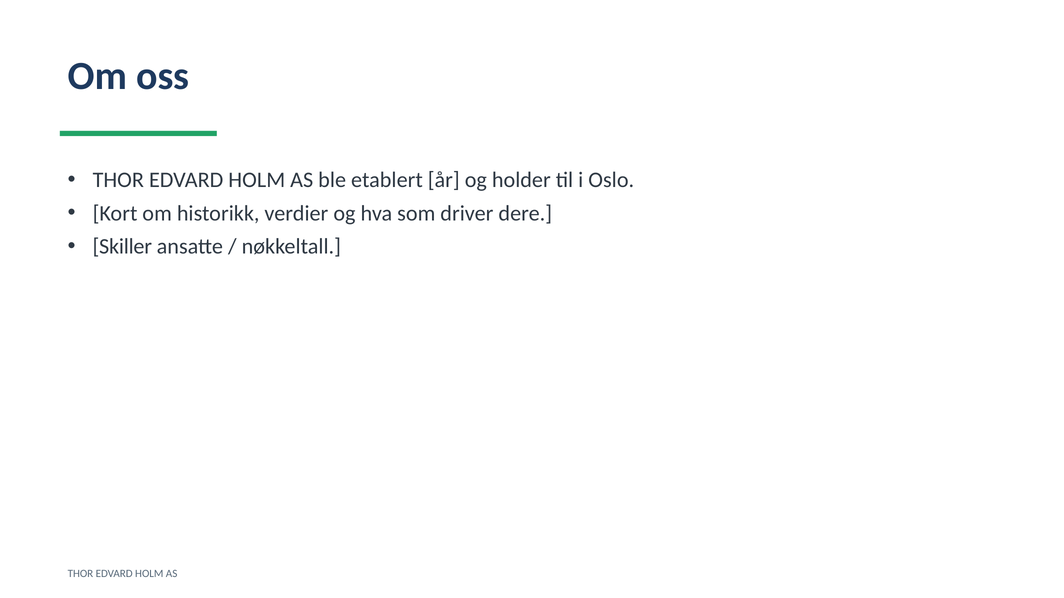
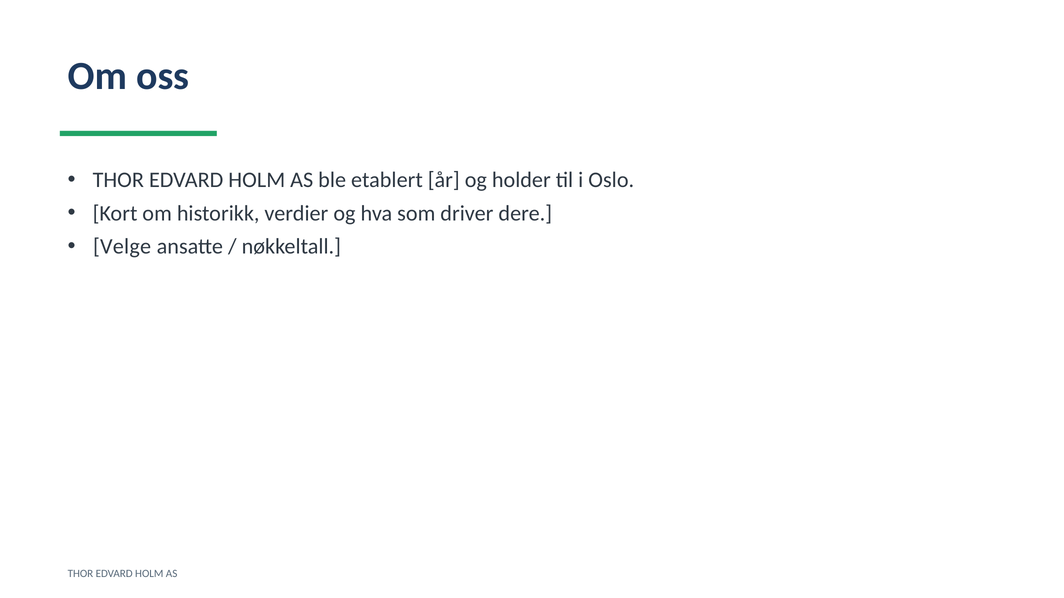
Skiller: Skiller -> Velge (122, 247)
